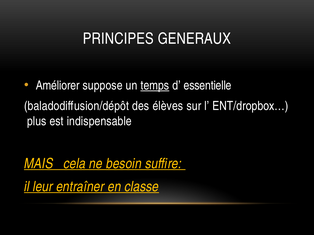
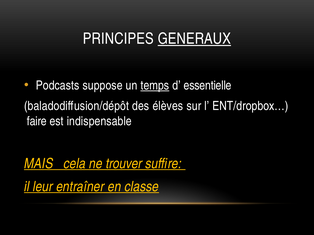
GENERAUX underline: none -> present (194, 39)
Améliorer: Améliorer -> Podcasts (58, 86)
plus: plus -> faire (37, 121)
besoin: besoin -> trouver (124, 164)
